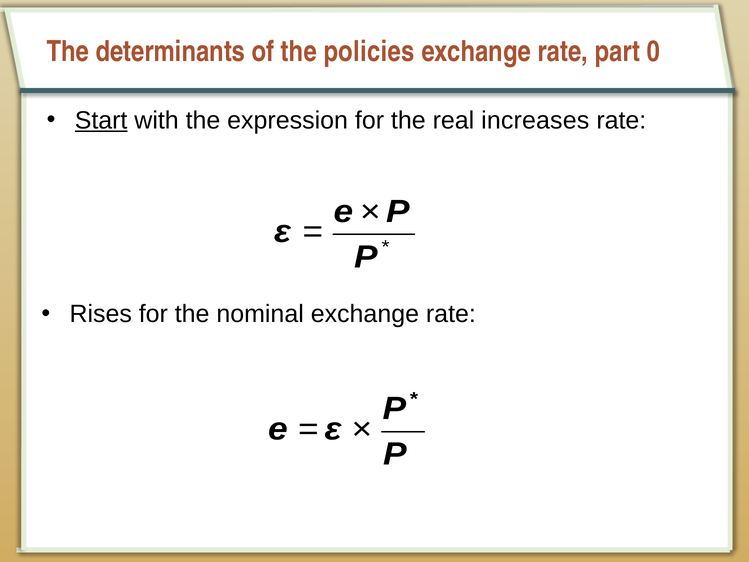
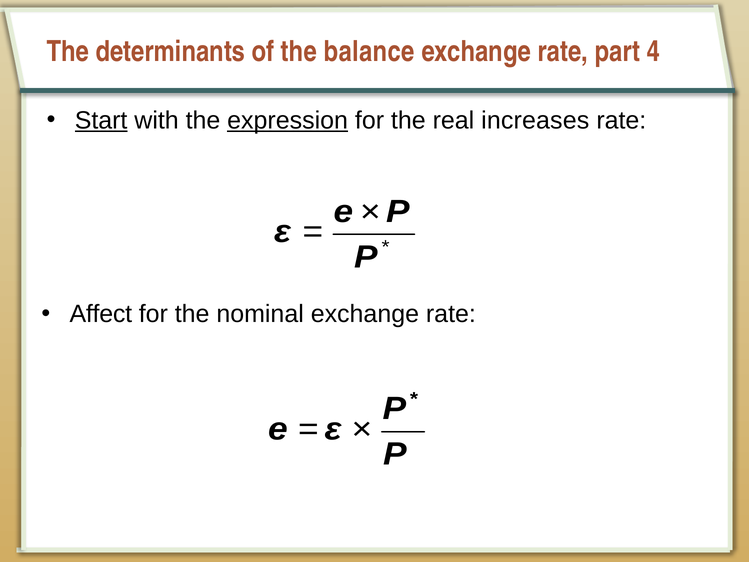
policies: policies -> balance (369, 52)
0: 0 -> 4 (653, 52)
expression underline: none -> present (288, 120)
Rises: Rises -> Affect (101, 314)
